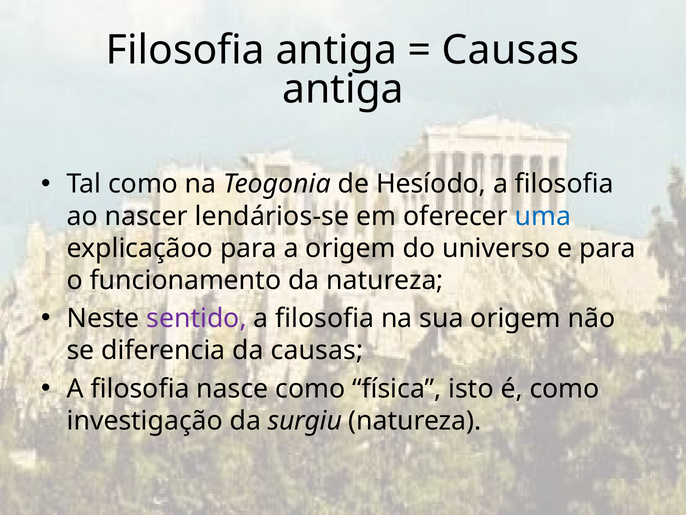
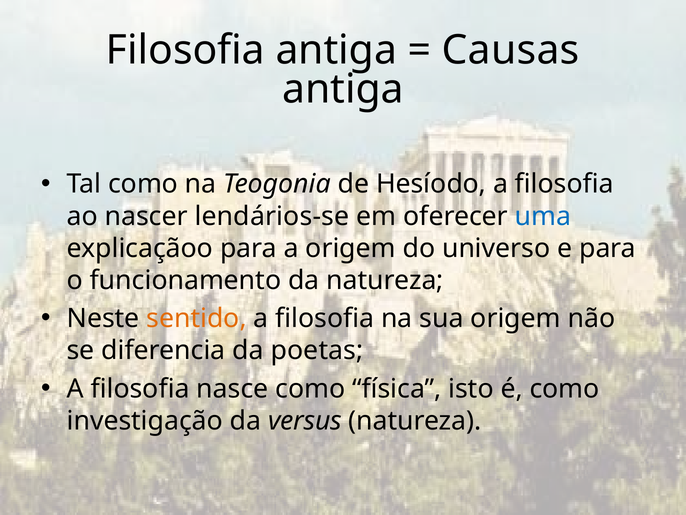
sentido colour: purple -> orange (196, 318)
da causas: causas -> poetas (317, 350)
surgiu: surgiu -> versus (305, 420)
